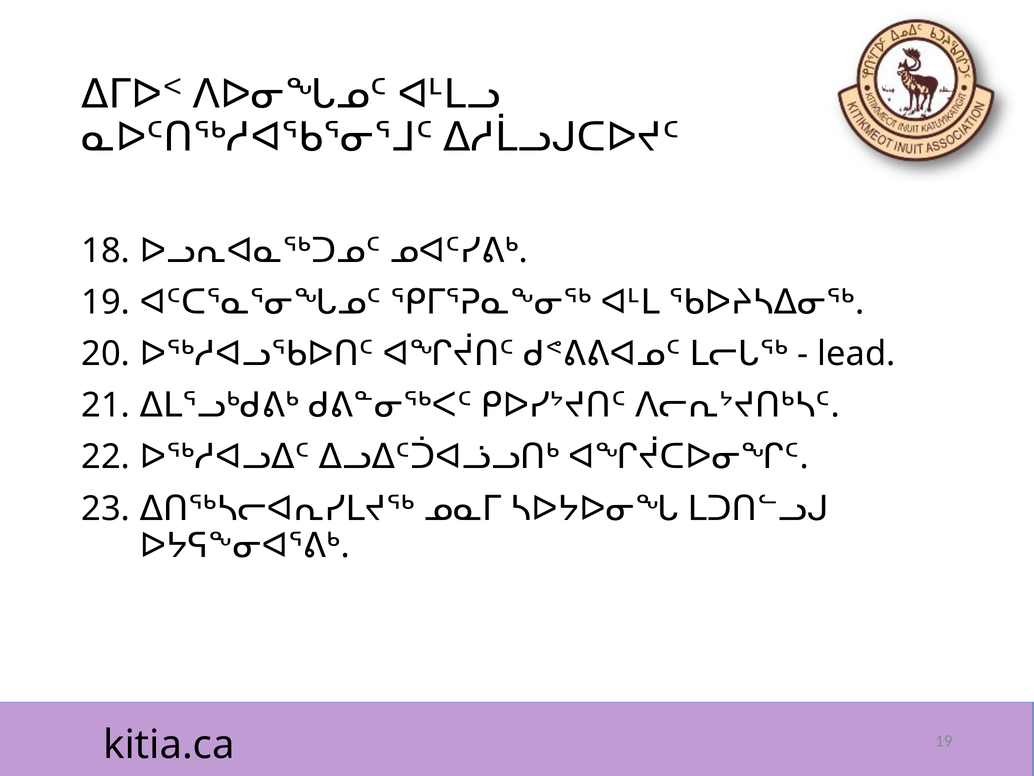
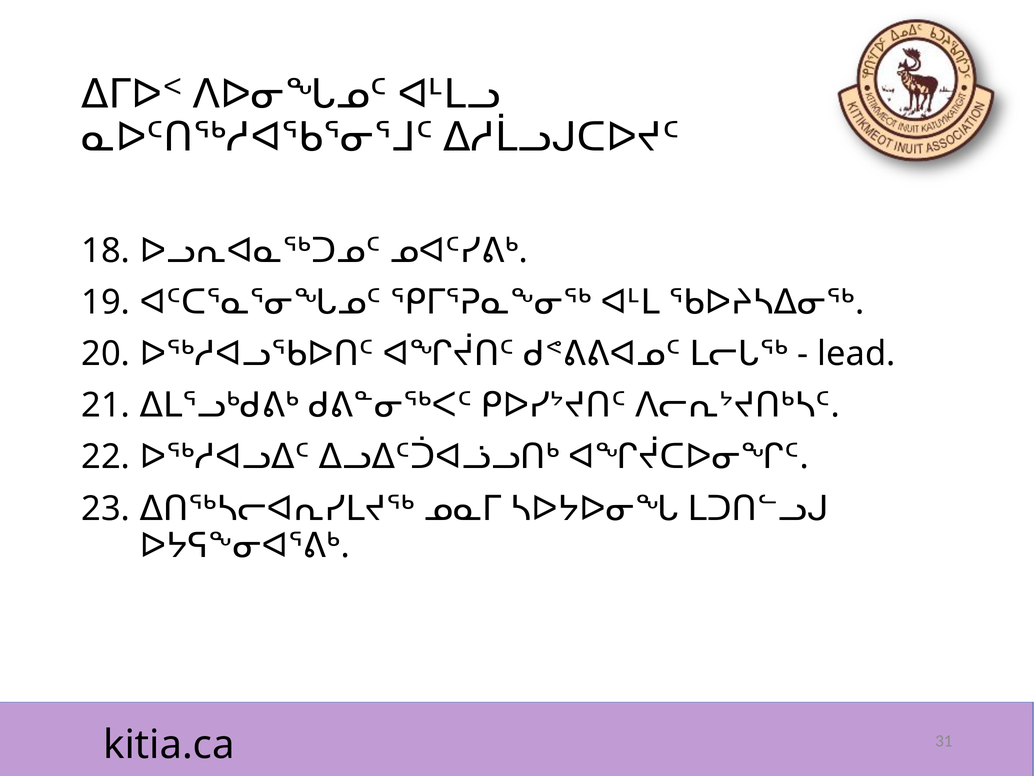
19: 19 -> 31 (944, 740)
